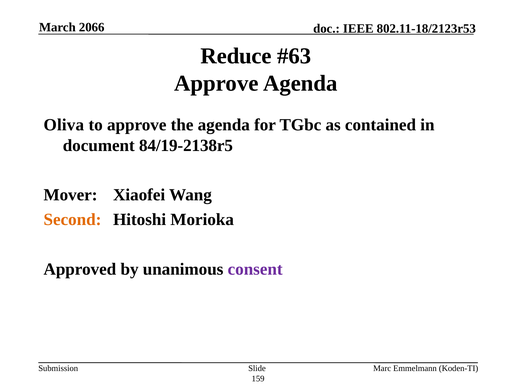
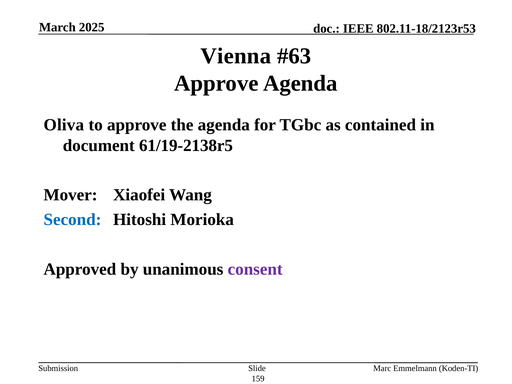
2066: 2066 -> 2025 (92, 27)
Reduce: Reduce -> Vienna (236, 56)
84/19-2138r5: 84/19-2138r5 -> 61/19-2138r5 (186, 145)
Second colour: orange -> blue (72, 220)
